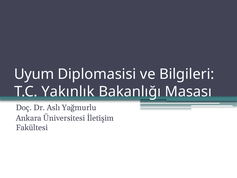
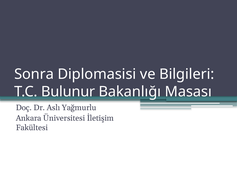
Uyum: Uyum -> Sonra (34, 74)
Yakınlık: Yakınlık -> Bulunur (68, 91)
